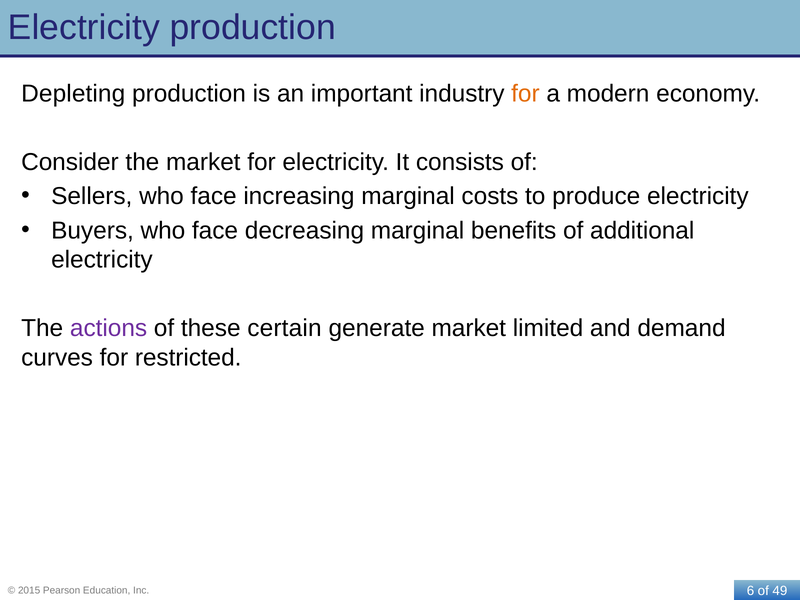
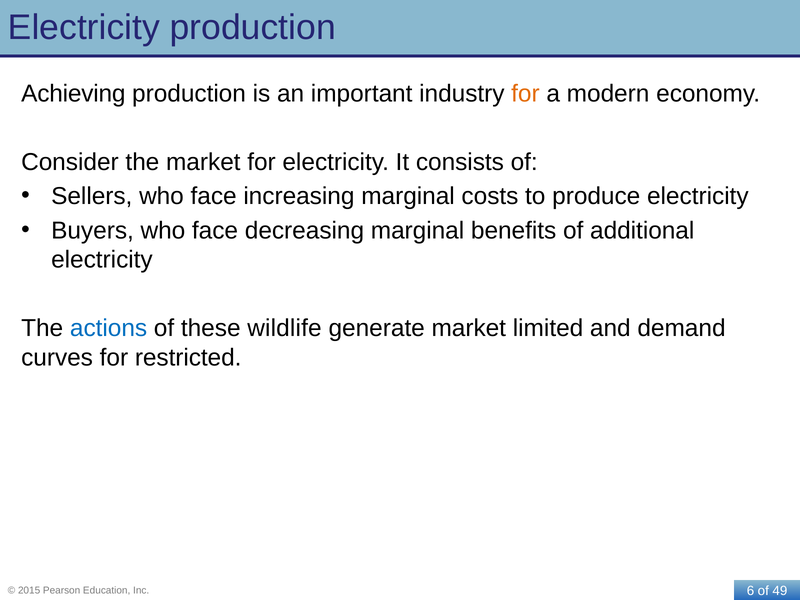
Depleting: Depleting -> Achieving (73, 94)
actions colour: purple -> blue (109, 328)
certain: certain -> wildlife (284, 328)
